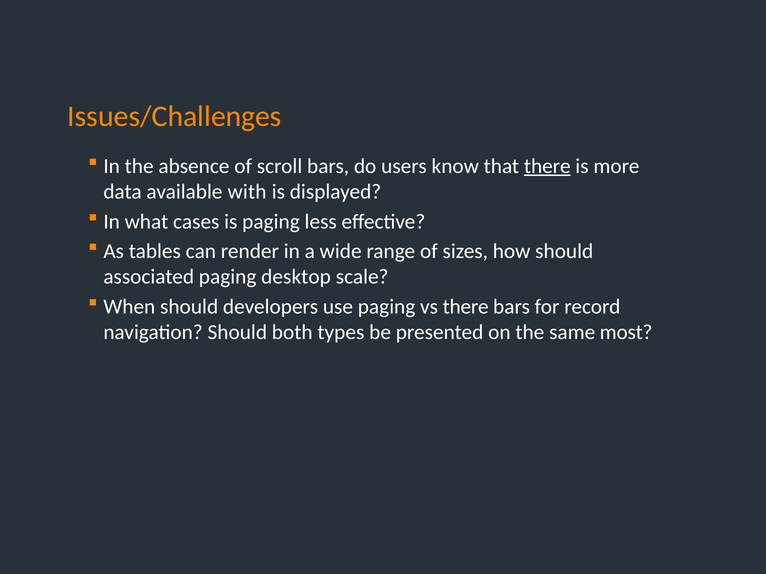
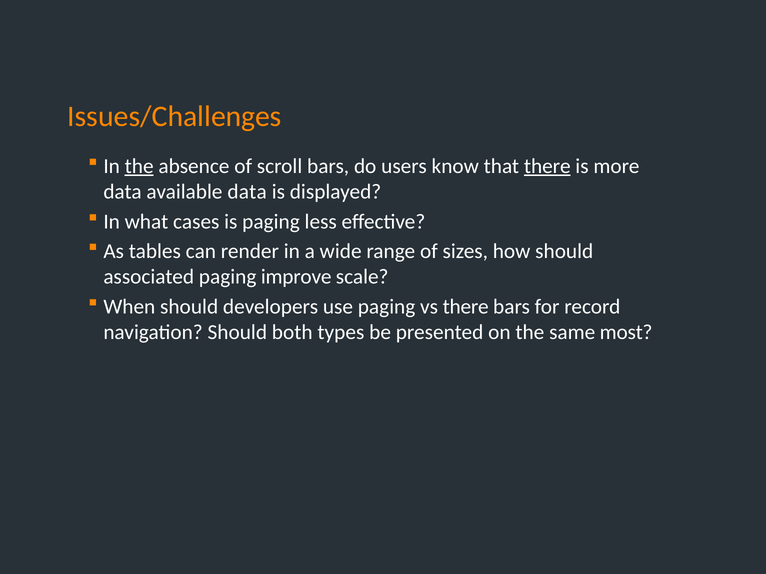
the underline: none -> present (139, 166)
available with: with -> data (247, 192)
desktop: desktop -> improve (296, 277)
